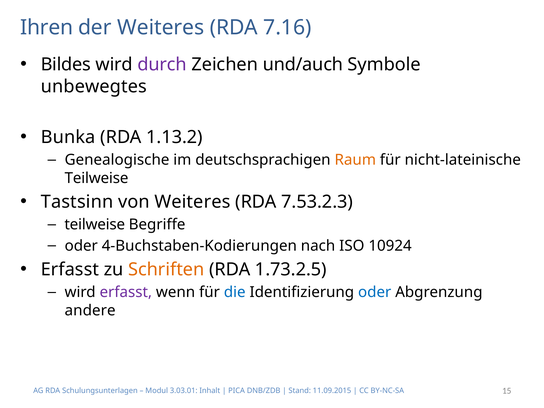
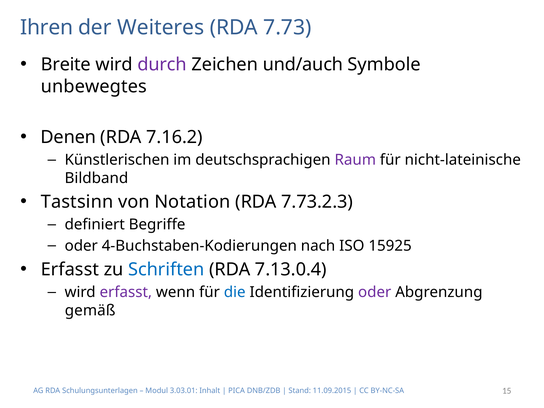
7.16: 7.16 -> 7.73 (287, 28)
Bildes: Bildes -> Breite (66, 65)
Bunka: Bunka -> Denen (68, 137)
1.13.2: 1.13.2 -> 7.16.2 (174, 137)
Genealogische: Genealogische -> Künstlerischen (117, 160)
Raum colour: orange -> purple (355, 160)
Teilweise: Teilweise -> Bildband (96, 178)
von Weiteres: Weiteres -> Notation (192, 202)
7.53.2.3: 7.53.2.3 -> 7.73.2.3 (317, 202)
teilweise: teilweise -> definiert (95, 225)
10924: 10924 -> 15925 (390, 246)
Schriften colour: orange -> blue (166, 270)
1.73.2.5: 1.73.2.5 -> 7.13.0.4 (291, 270)
oder colour: blue -> purple (375, 292)
andere: andere -> gemäß (90, 310)
